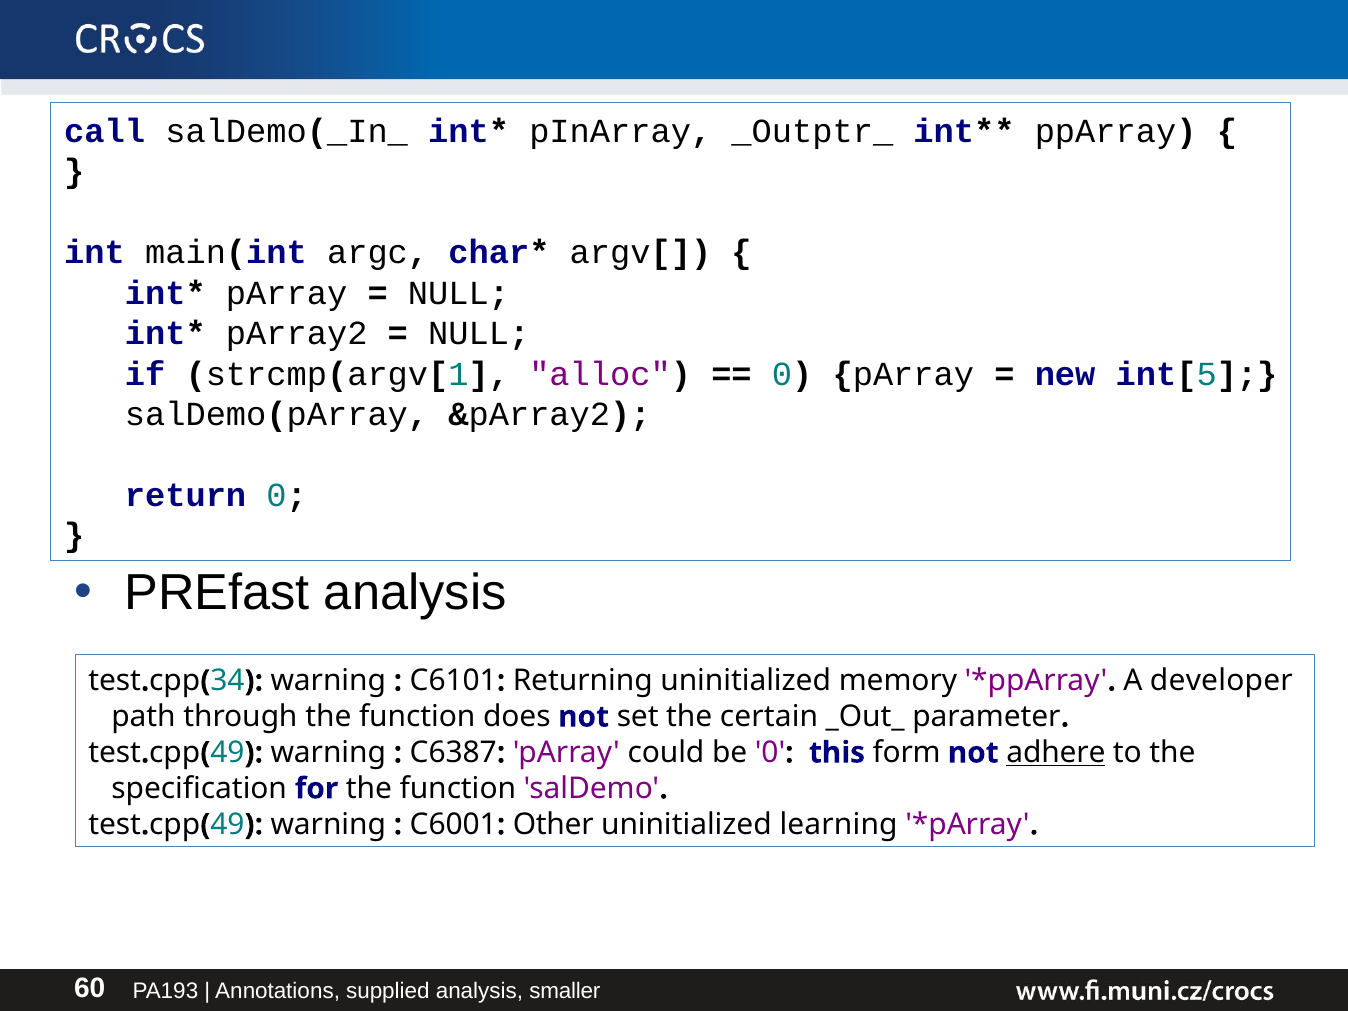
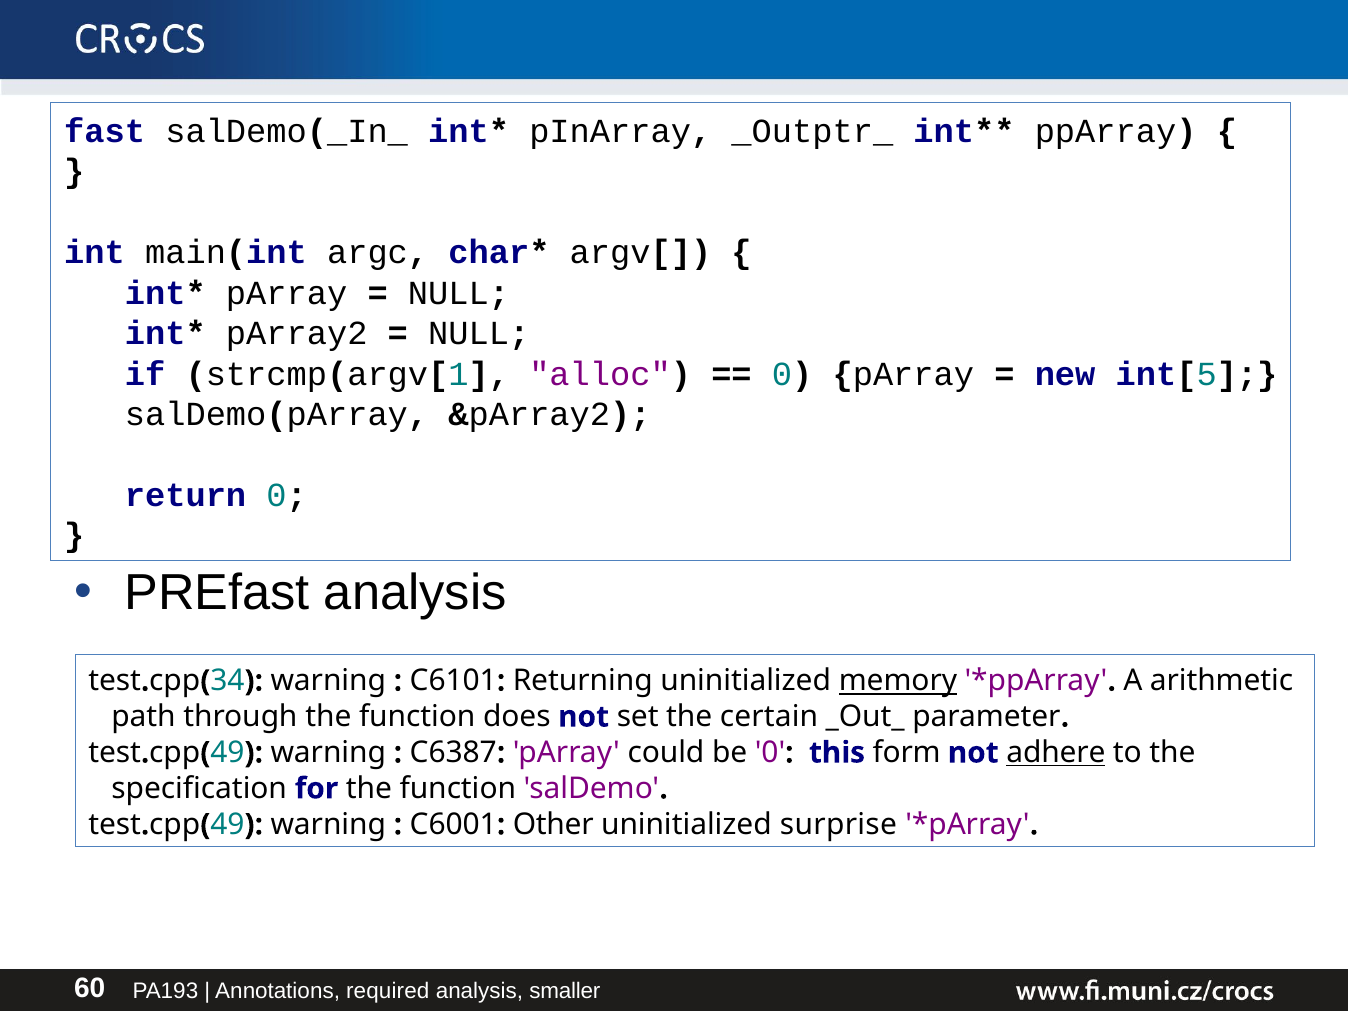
call: call -> fast (105, 131)
memory underline: none -> present (898, 681)
developer: developer -> arithmetic (1222, 681)
learning: learning -> surprise (838, 825)
supplied: supplied -> required (388, 991)
